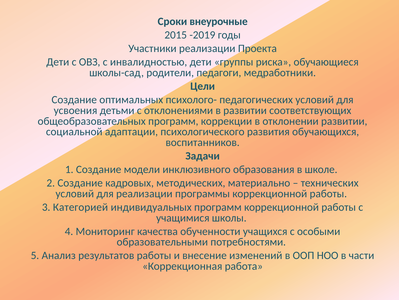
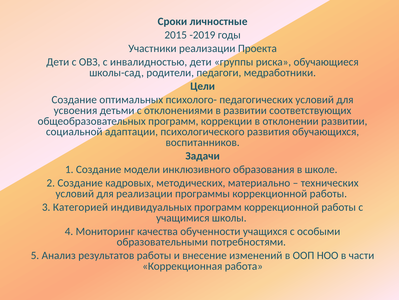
внеурочные: внеурочные -> личностные (219, 21)
